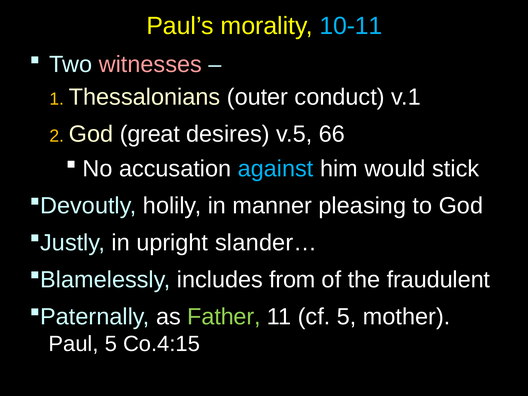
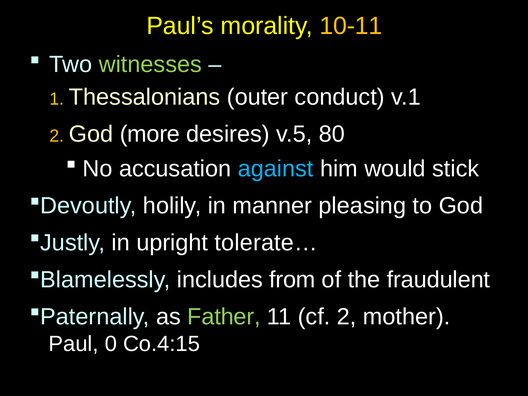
10-11 colour: light blue -> yellow (351, 26)
witnesses colour: pink -> light green (150, 64)
great: great -> more (150, 134)
66: 66 -> 80 (332, 134)
slander…: slander… -> tolerate… (266, 243)
cf 5: 5 -> 2 (347, 317)
Paul 5: 5 -> 0 (111, 344)
